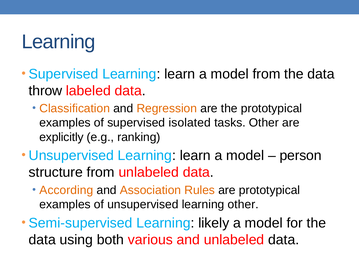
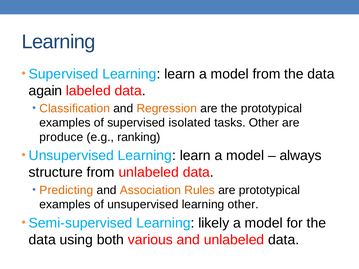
throw: throw -> again (45, 91)
explicitly: explicitly -> produce (61, 137)
person: person -> always (301, 156)
According: According -> Predicting (66, 190)
